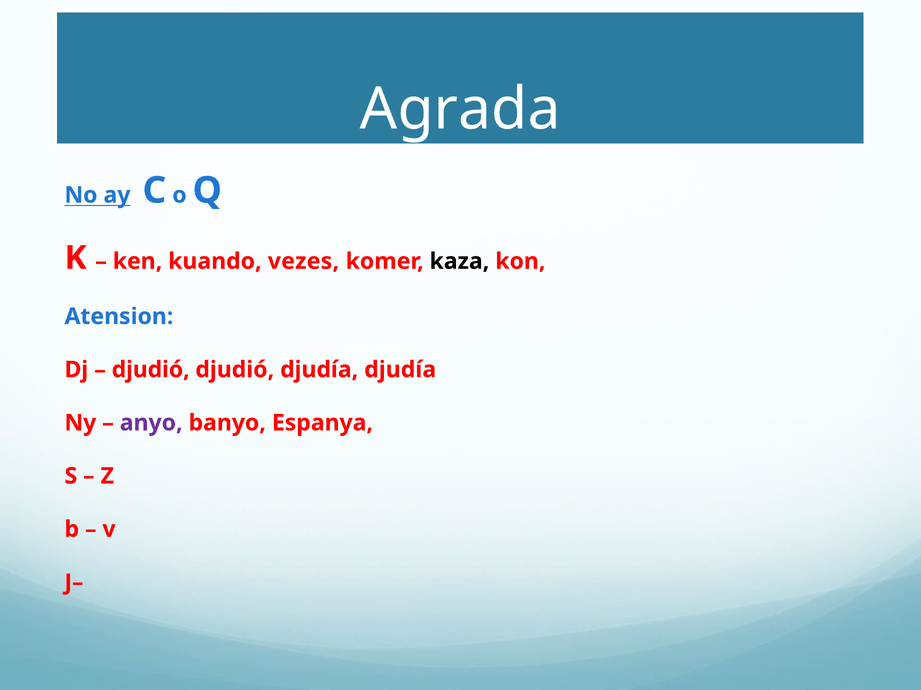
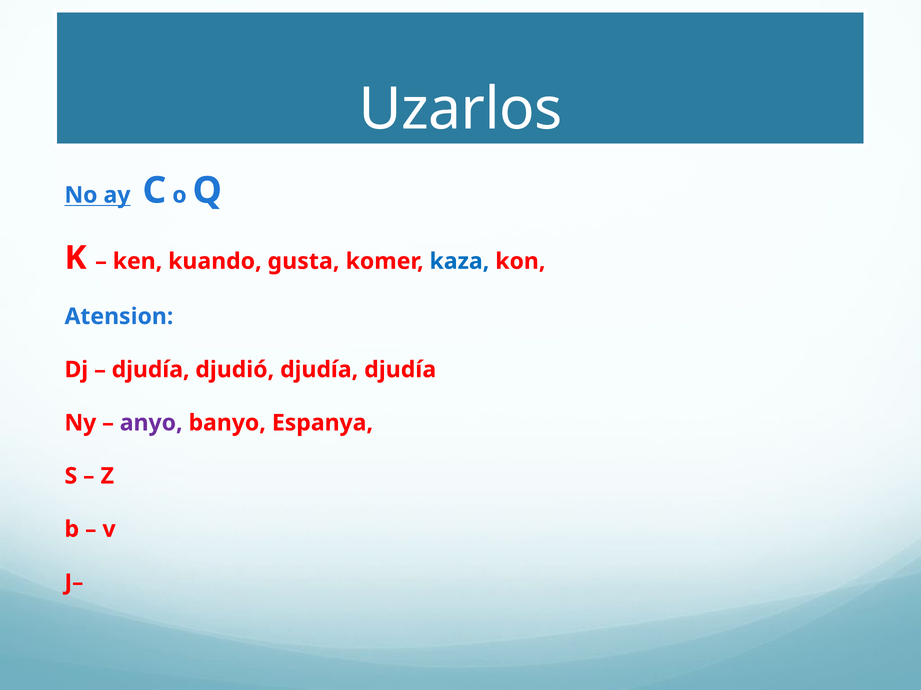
Agrada: Agrada -> Uzarlos (461, 110)
vezes: vezes -> gusta (303, 262)
kaza colour: black -> blue (459, 262)
djudió: djudió -> djudía (151, 370)
